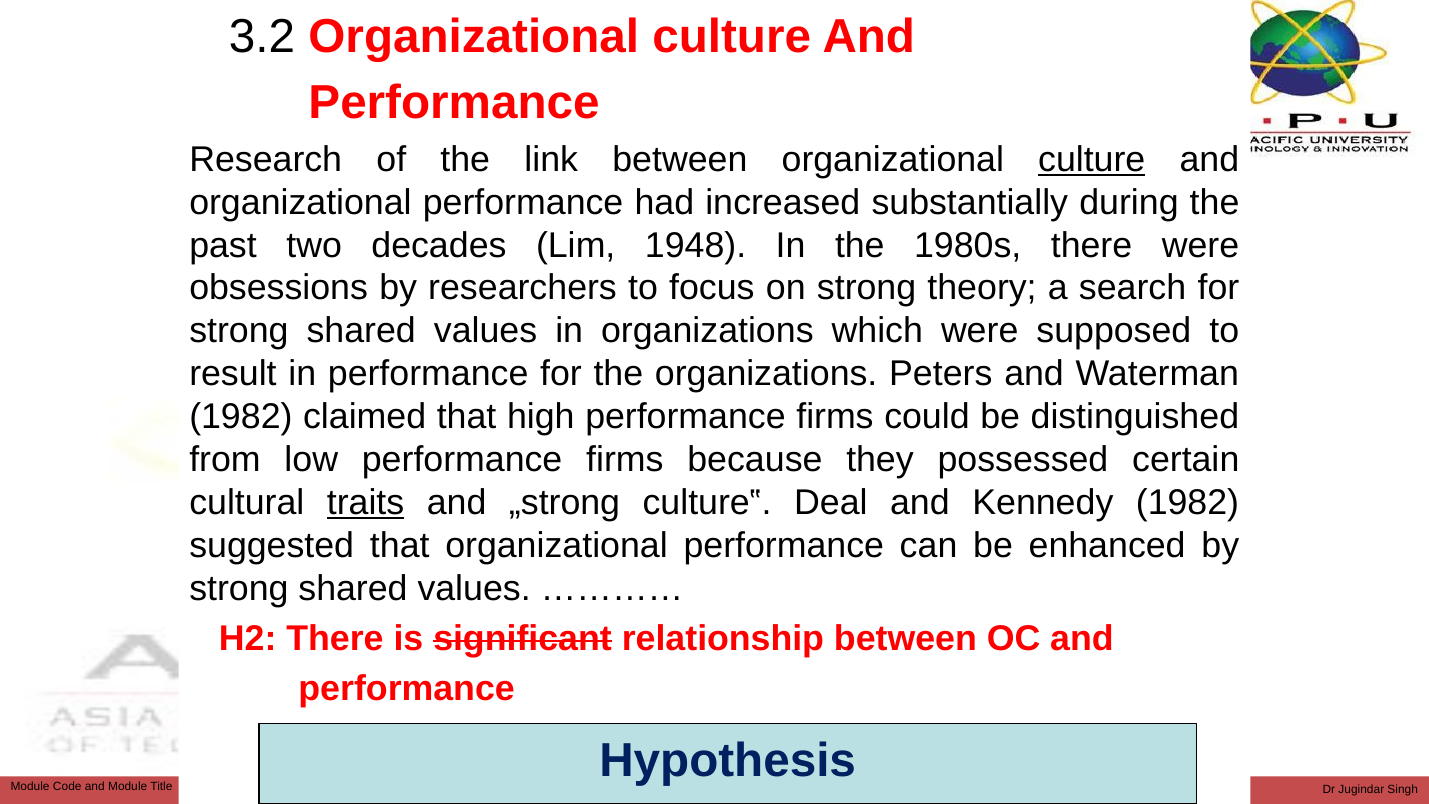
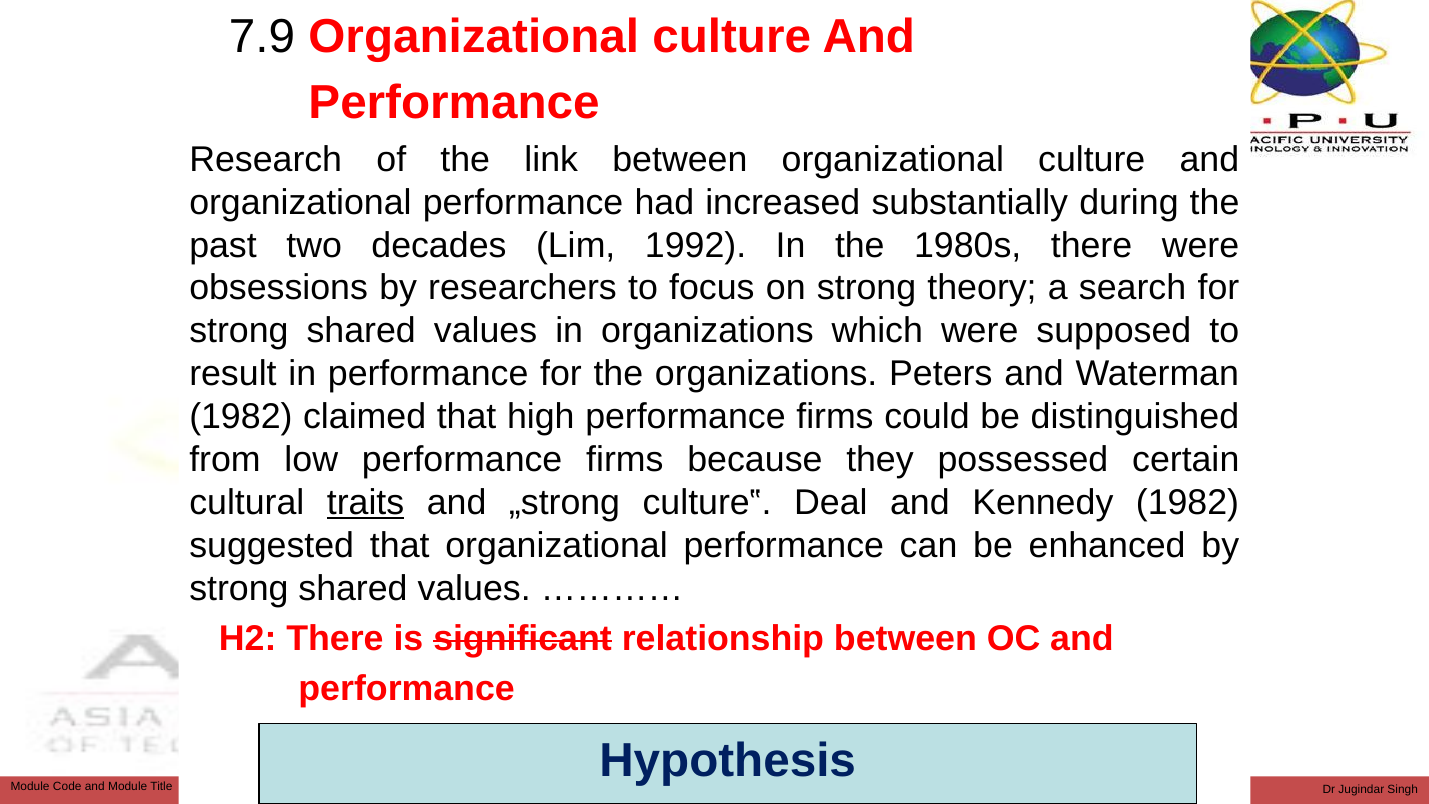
3.2: 3.2 -> 7.9 (262, 36)
culture underline: present -> none (1092, 160)
1948: 1948 -> 1992 (696, 245)
